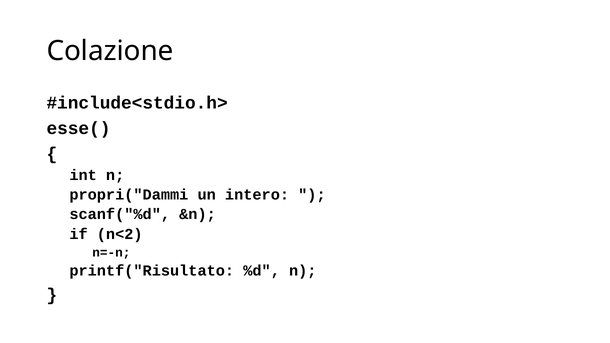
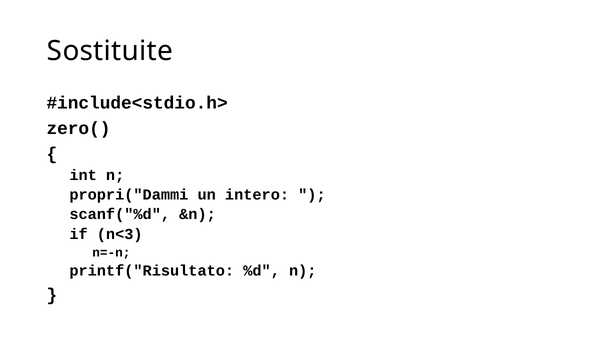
Colazione: Colazione -> Sostituite (110, 51)
esse(: esse( -> zero( (78, 129)
n<2: n<2 -> n<3 (120, 234)
